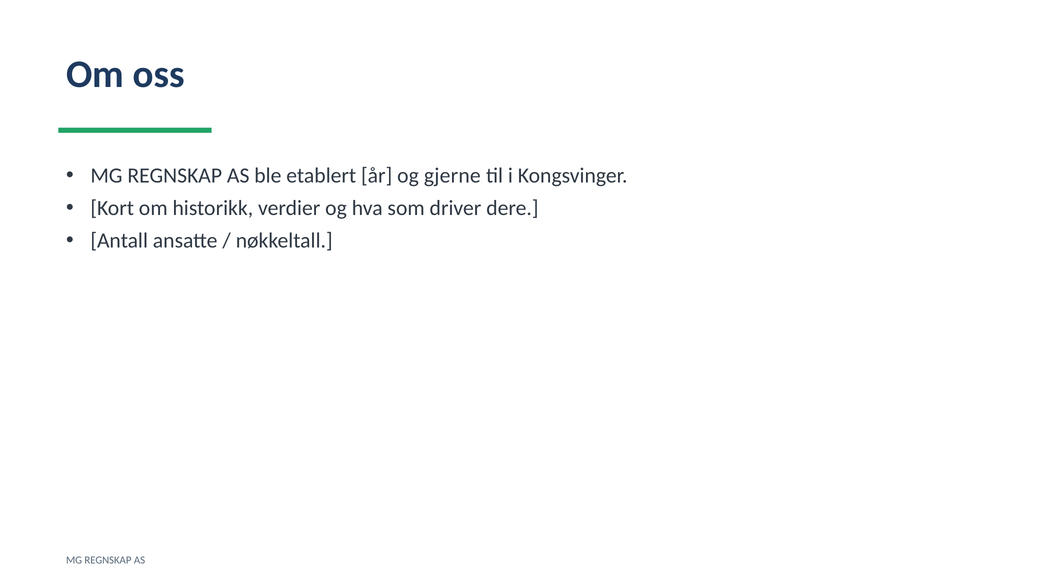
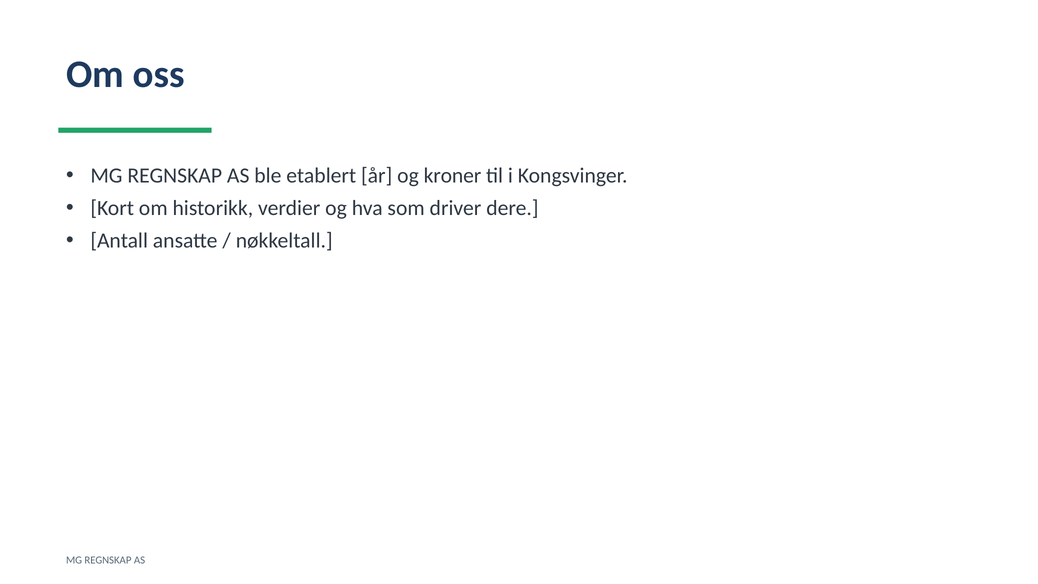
gjerne: gjerne -> kroner (453, 176)
